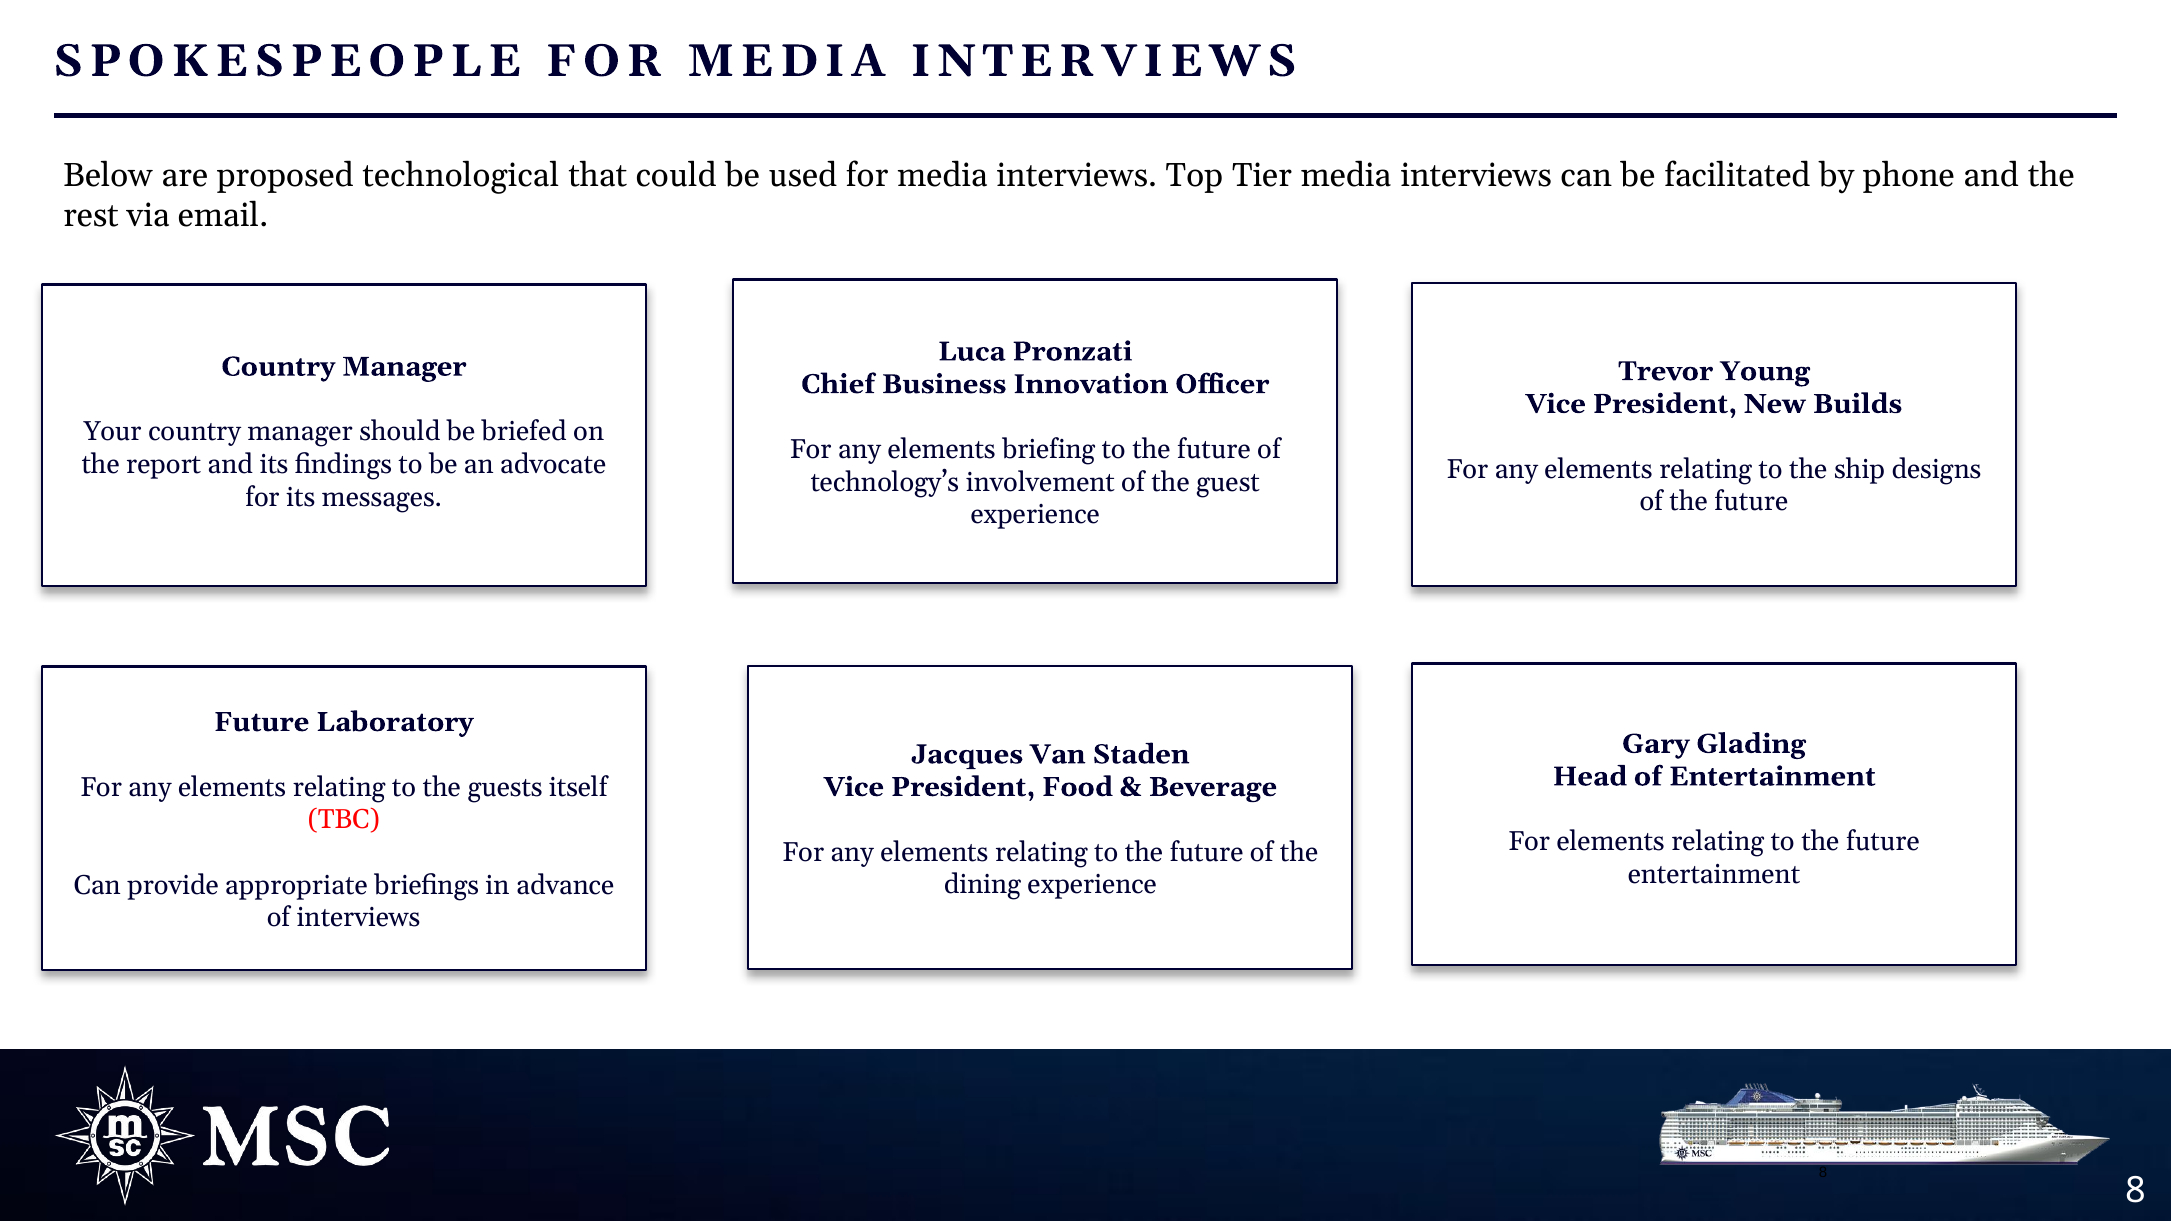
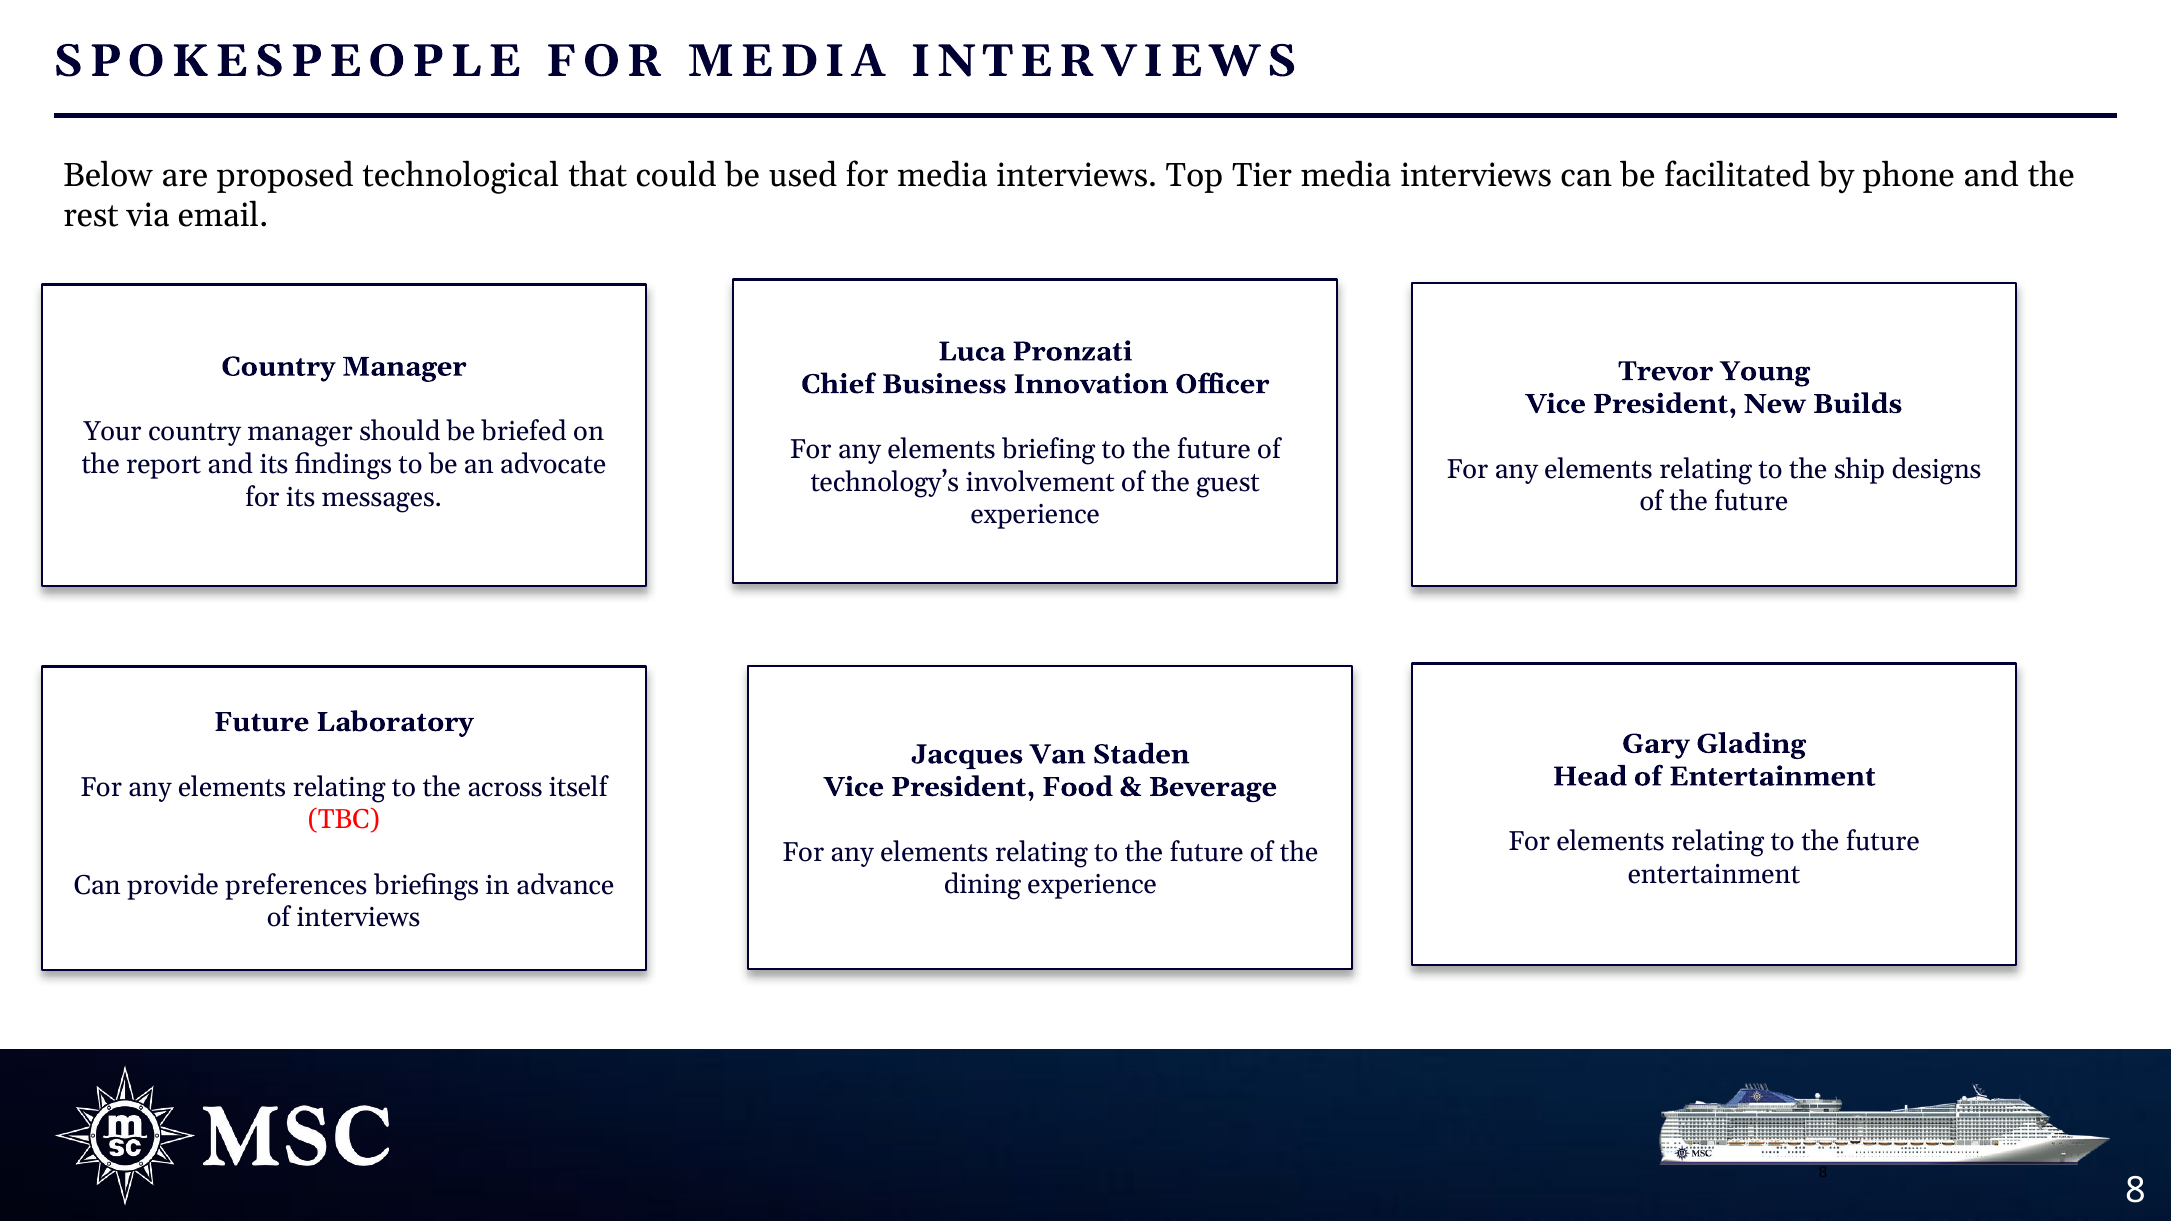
guests: guests -> across (505, 787)
appropriate: appropriate -> preferences (296, 885)
